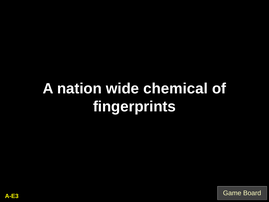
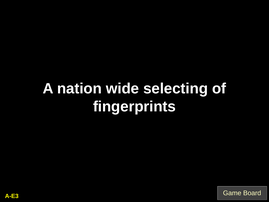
chemical: chemical -> selecting (176, 88)
